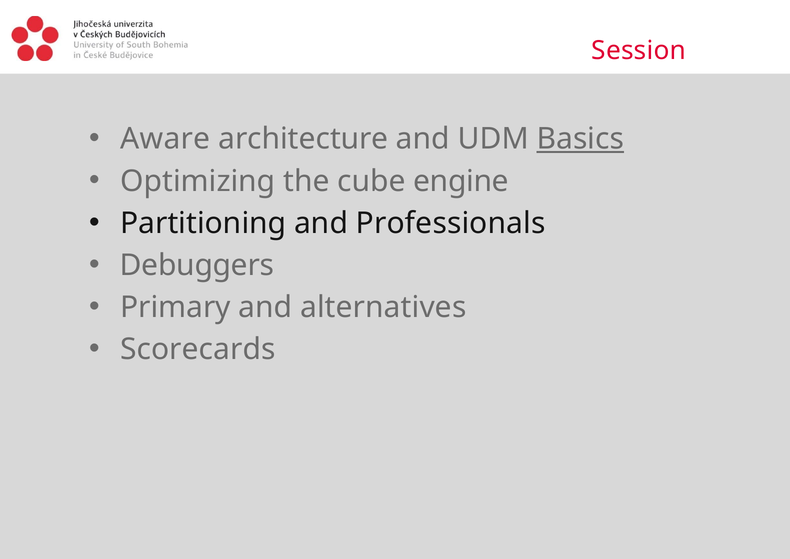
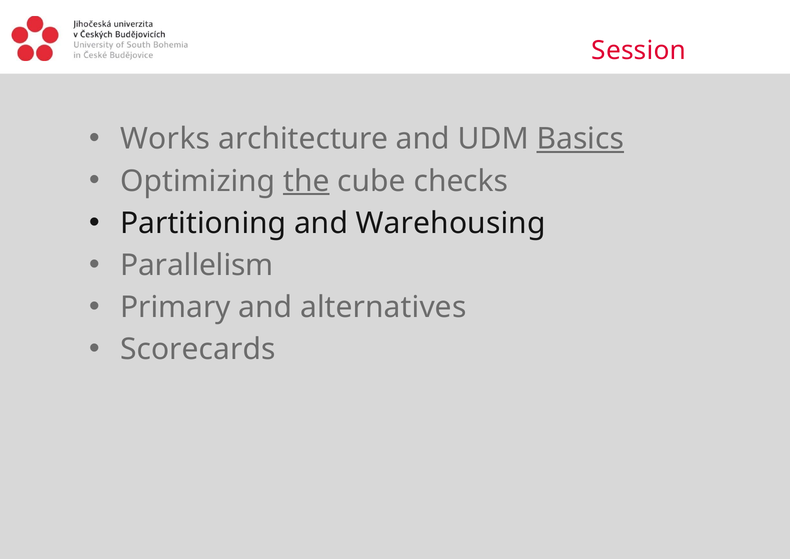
Aware: Aware -> Works (165, 139)
the underline: none -> present (306, 181)
engine: engine -> checks (461, 181)
Professionals: Professionals -> Warehousing (451, 223)
Debuggers: Debuggers -> Parallelism (197, 265)
